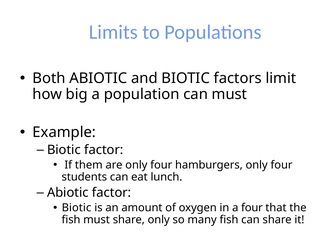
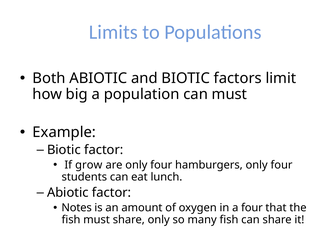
them: them -> grow (89, 165)
Biotic: Biotic -> Notes (77, 208)
